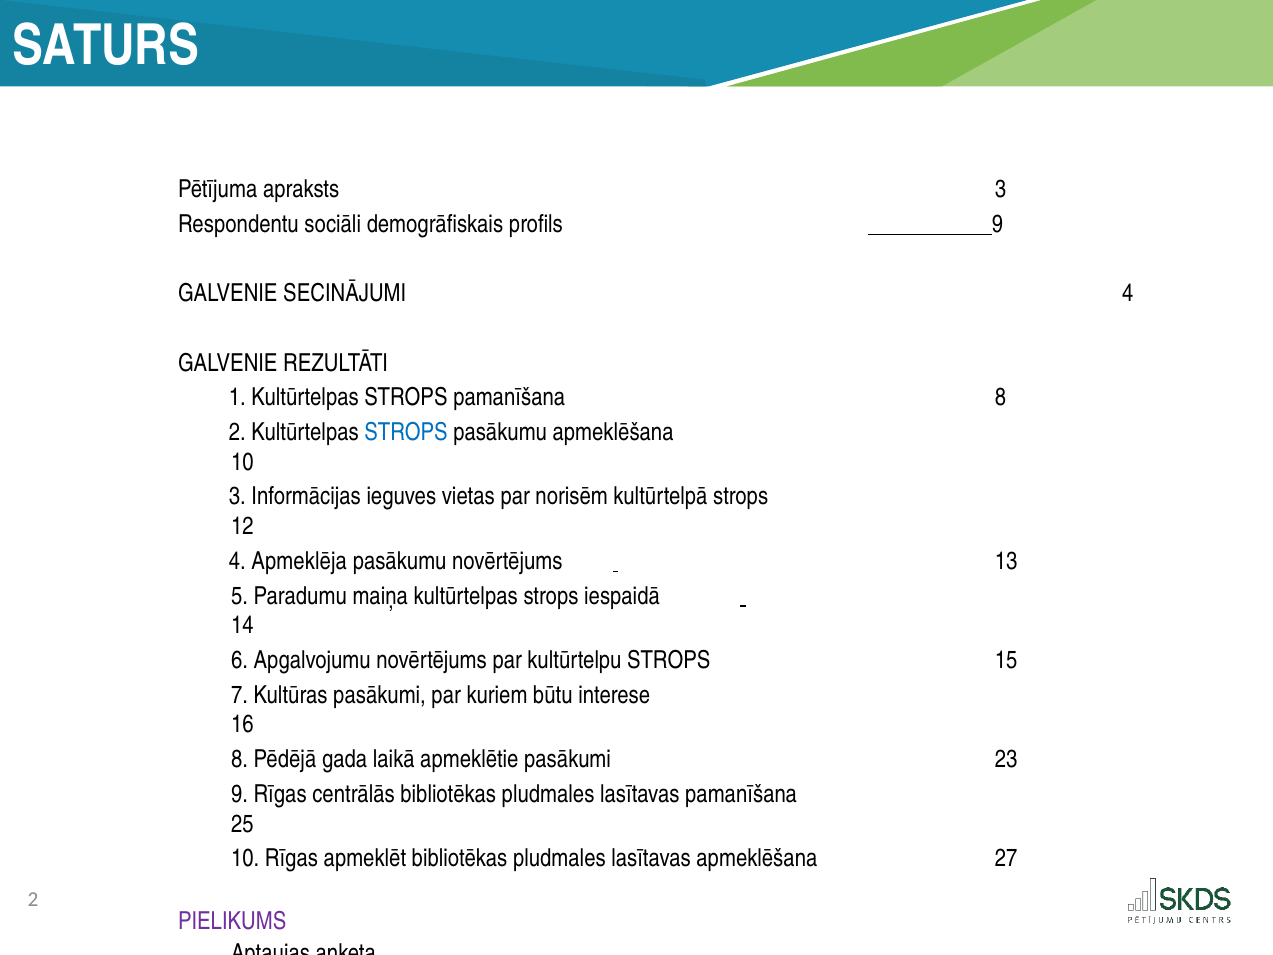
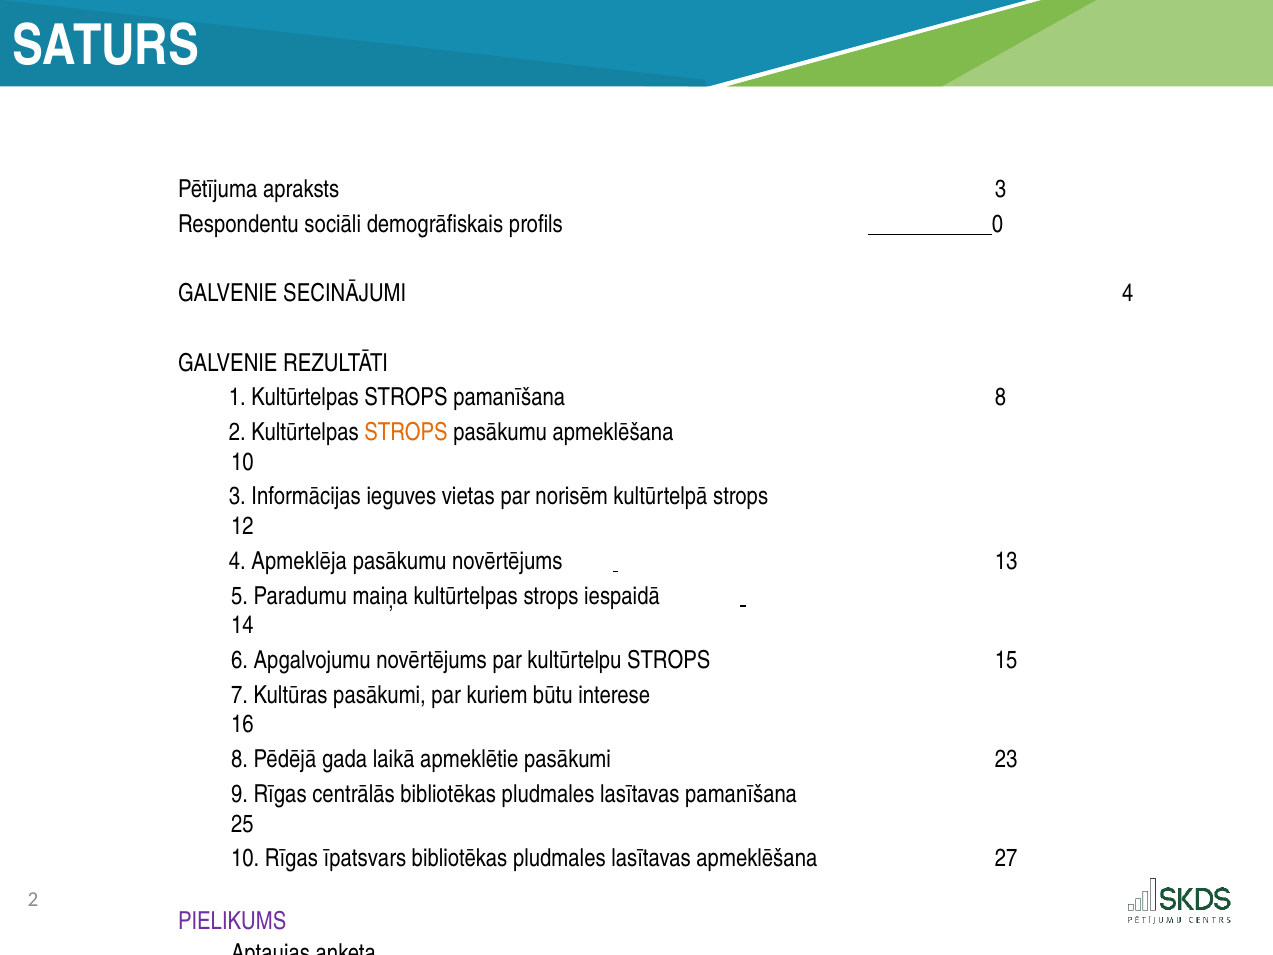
profils 9: 9 -> 0 (998, 224)
STROPS colour: blue -> orange (406, 432)
apmeklēt: apmeklēt -> īpatsvars (365, 858)
